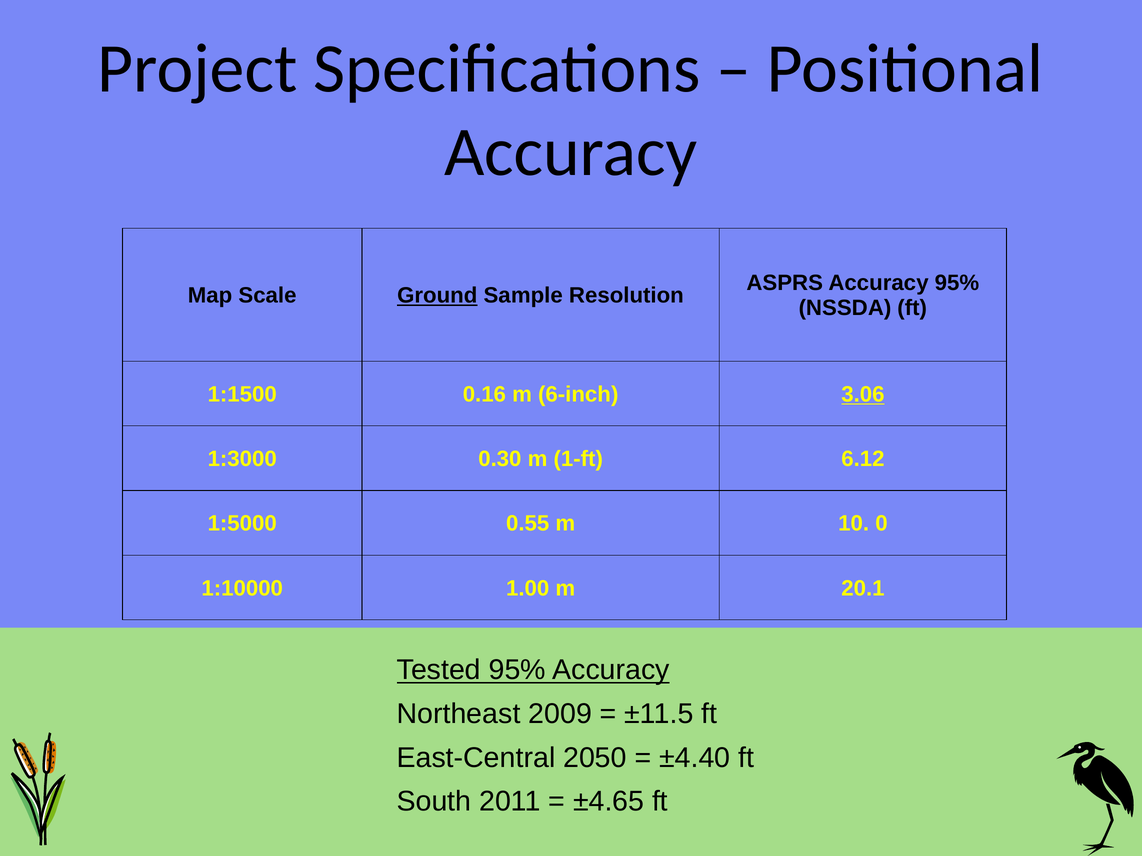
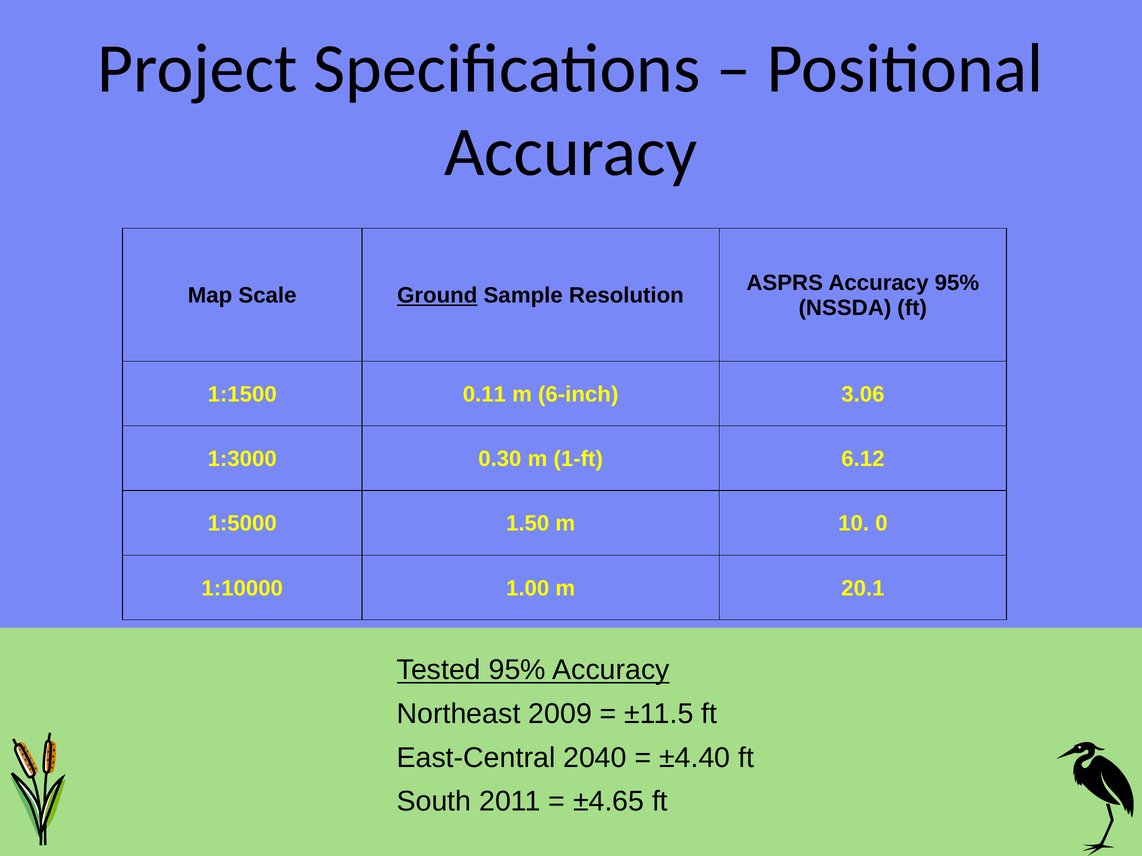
0.16: 0.16 -> 0.11 (484, 395)
3.06 underline: present -> none (863, 395)
0.55: 0.55 -> 1.50 (528, 524)
2050: 2050 -> 2040 (595, 758)
